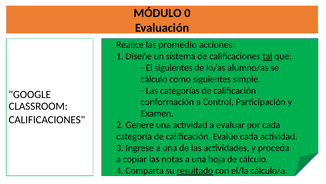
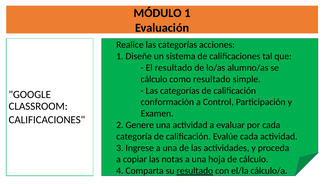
MÓDULO 0: 0 -> 1 (187, 13)
Realice las promedio: promedio -> categorías (178, 45)
tal underline: present -> none (267, 56)
El siguientes: siguientes -> resultado (173, 67)
como siguientes: siguientes -> resultado (212, 79)
